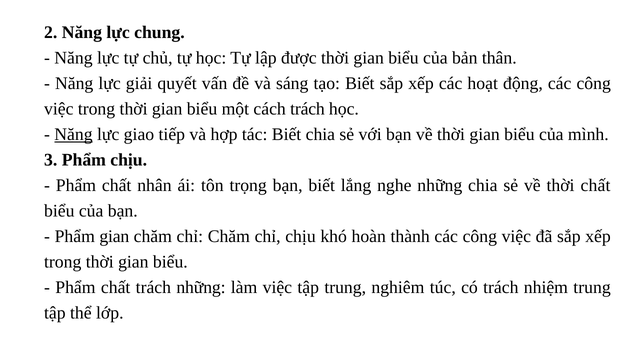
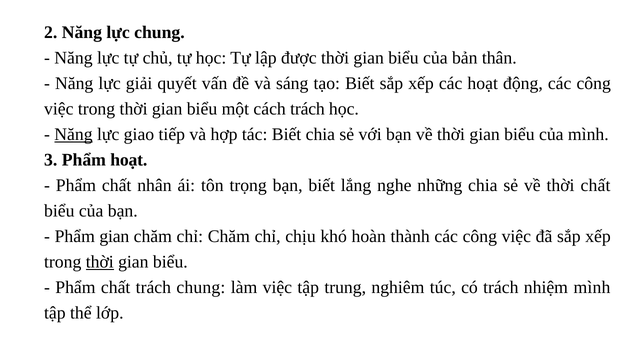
Phẩm chịu: chịu -> hoạt (129, 160)
thời underline: none -> present (100, 261)
trách những: những -> chung (201, 287)
nhiệm trung: trung -> mình (592, 287)
